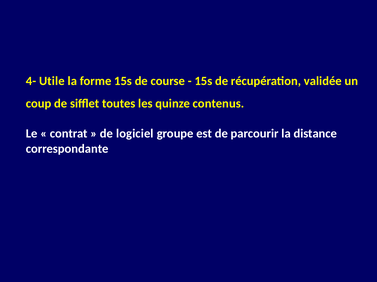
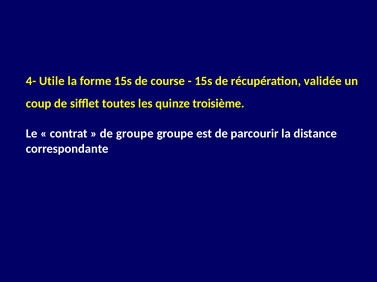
contenus: contenus -> troisième (219, 104)
de logiciel: logiciel -> groupe (135, 134)
